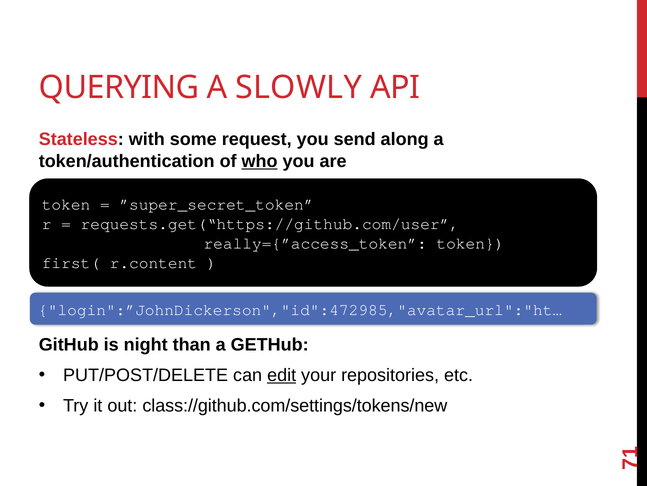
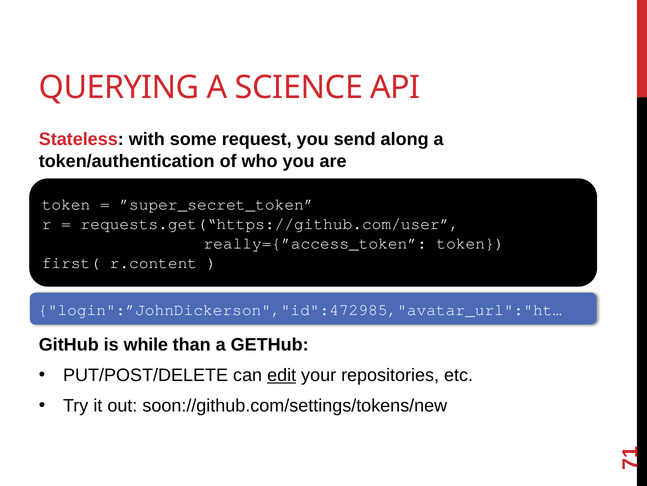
SLOWLY: SLOWLY -> SCIENCE (299, 87)
who underline: present -> none (260, 161)
night: night -> while (146, 344)
class://github.com/settings/tokens/new: class://github.com/settings/tokens/new -> soon://github.com/settings/tokens/new (295, 405)
